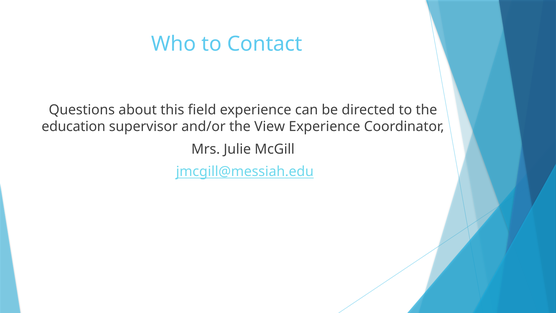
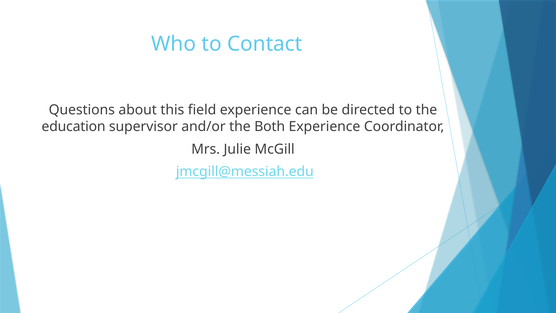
View: View -> Both (270, 127)
